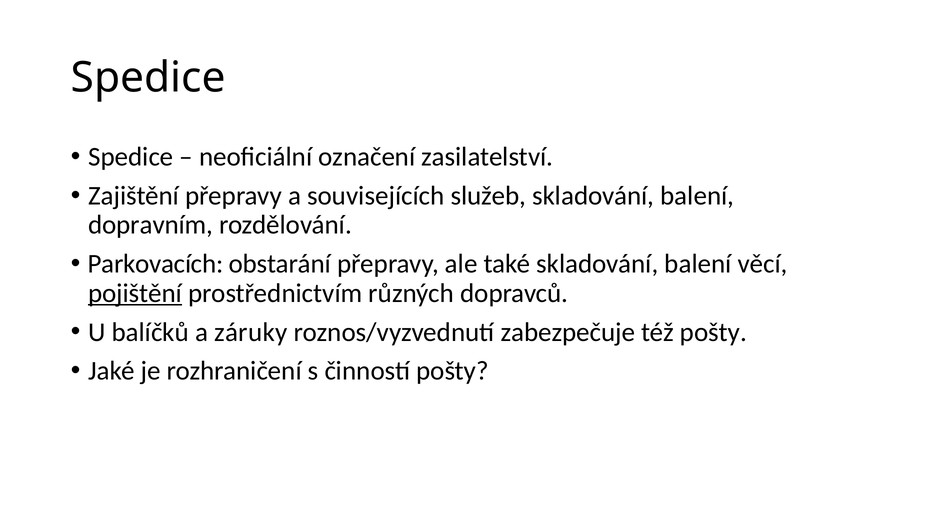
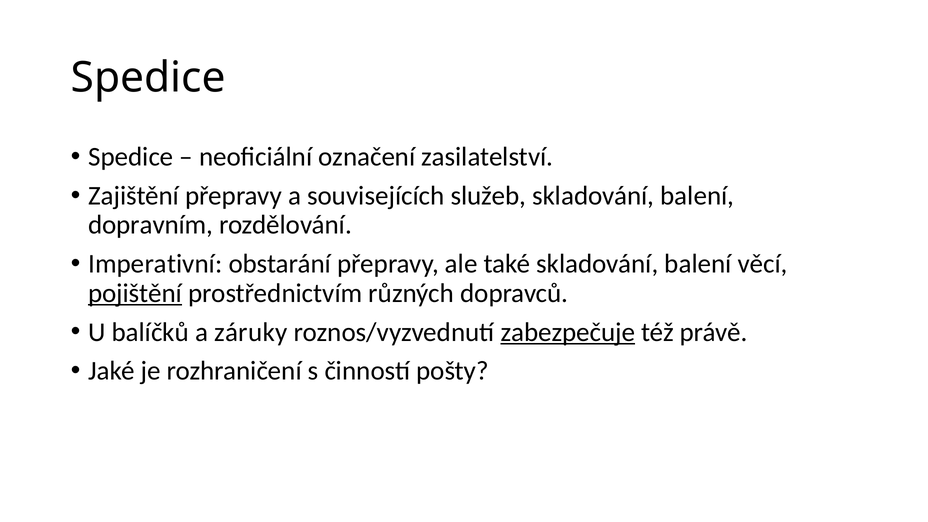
Parkovacích: Parkovacích -> Imperativní (155, 264)
zabezpečuje underline: none -> present (568, 332)
též pošty: pošty -> právě (714, 332)
